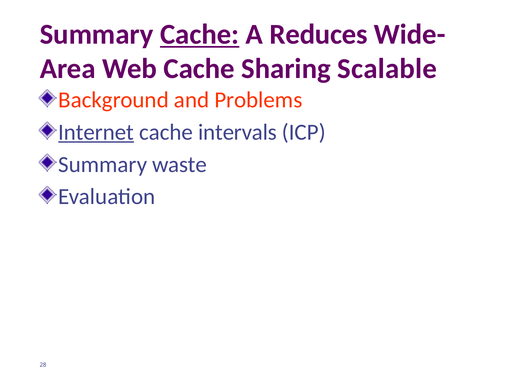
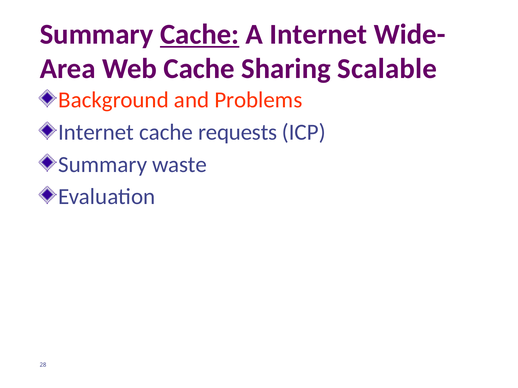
A Reduces: Reduces -> Internet (318, 34)
Internet underline: present -> none (96, 132)
intervals: intervals -> requests (238, 132)
